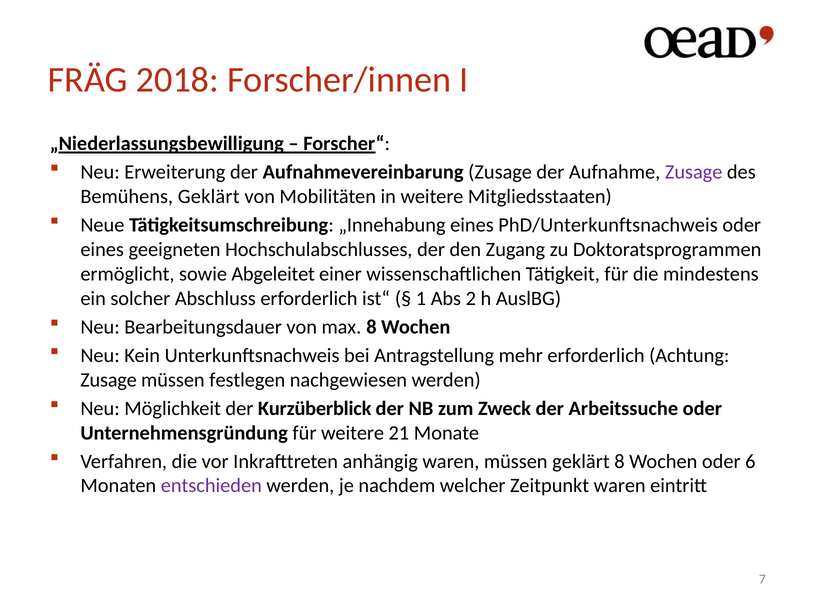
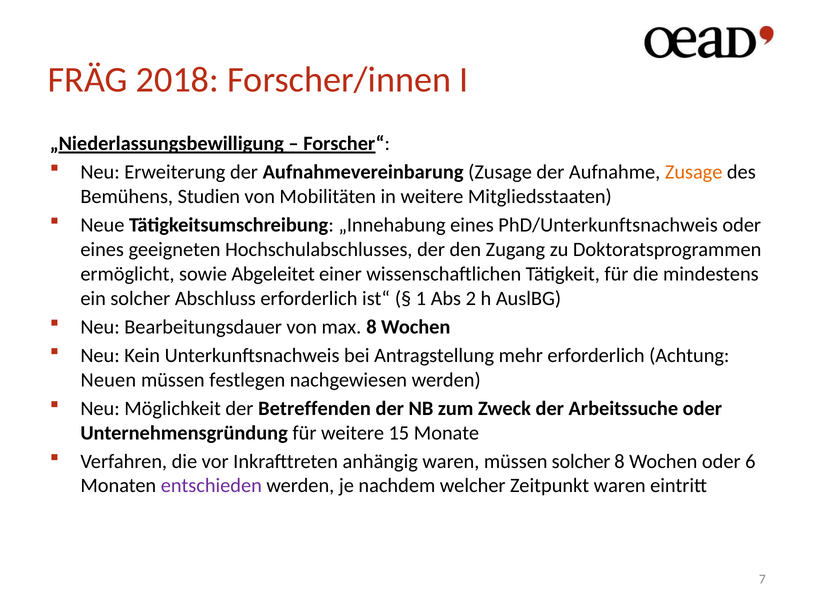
Zusage colour: purple -> orange (694, 172)
Bemühens Geklärt: Geklärt -> Studien (209, 197)
Zusage: Zusage -> Neuen (108, 380)
Kurzüberblick: Kurzüberblick -> Betreffenden (315, 409)
21: 21 -> 15 (399, 433)
müssen geklärt: geklärt -> solcher (581, 461)
